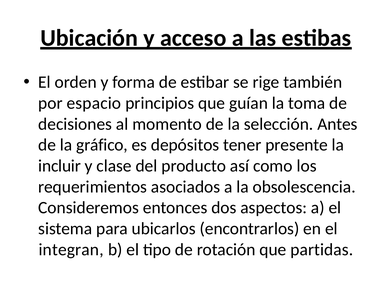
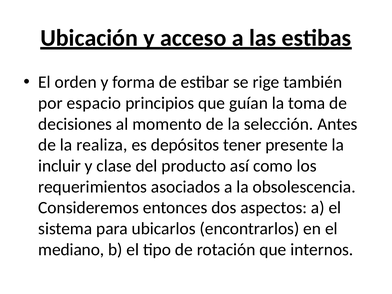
gráfico: gráfico -> realiza (102, 145)
integran: integran -> mediano (71, 250)
partidas: partidas -> internos (322, 250)
